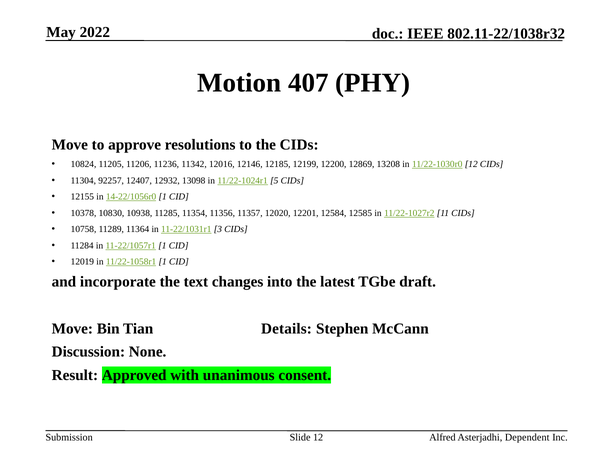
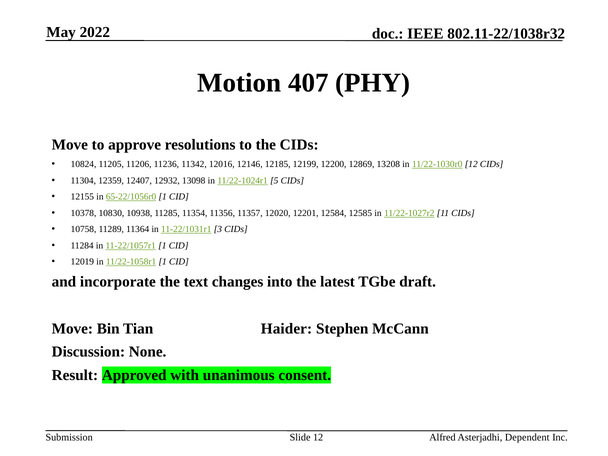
92257: 92257 -> 12359 (111, 181)
14-22/1056r0: 14-22/1056r0 -> 65-22/1056r0 (131, 197)
Details: Details -> Haider (286, 329)
